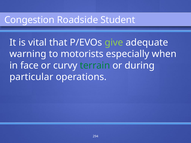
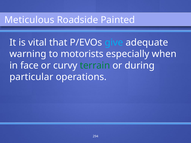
Congestion: Congestion -> Meticulous (29, 20)
Student: Student -> Painted (118, 20)
give colour: light green -> light blue (114, 43)
